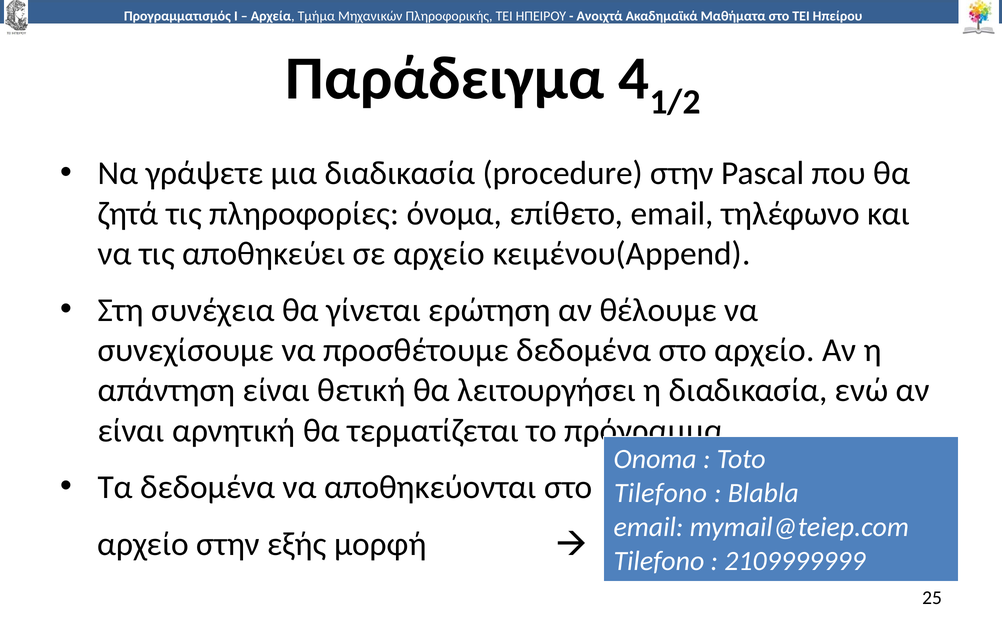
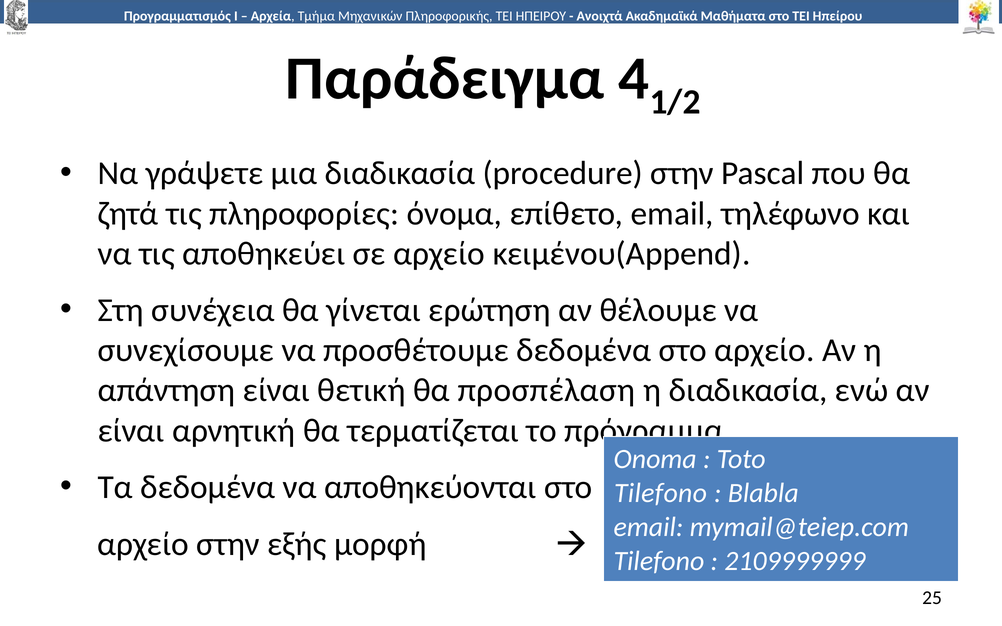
λειτουργήσει: λειτουργήσει -> προσπέλαση (546, 391)
